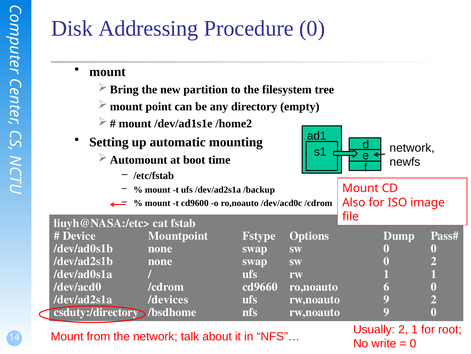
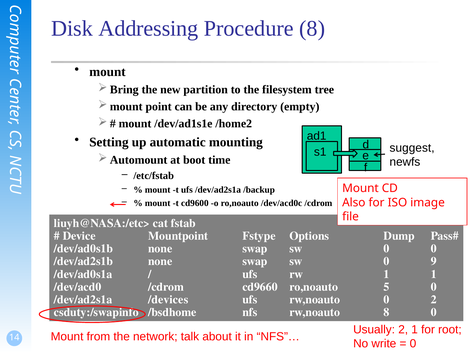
Procedure 0: 0 -> 8 (312, 28)
s1 network: network -> suggest (412, 148)
0 2: 2 -> 9 (434, 261)
6: 6 -> 5 (387, 286)
ufs rw,noauto 9: 9 -> 0 (387, 299)
csduty:/directory: csduty:/directory -> csduty:/swapinfo (96, 312)
nfs rw,noauto 9: 9 -> 8 (387, 312)
